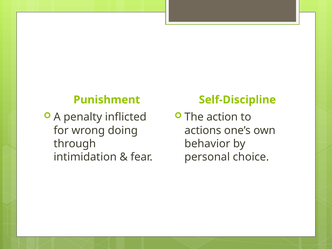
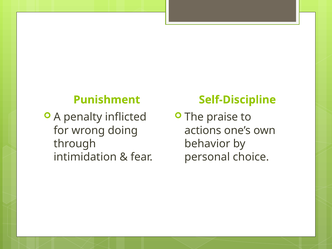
action: action -> praise (222, 117)
